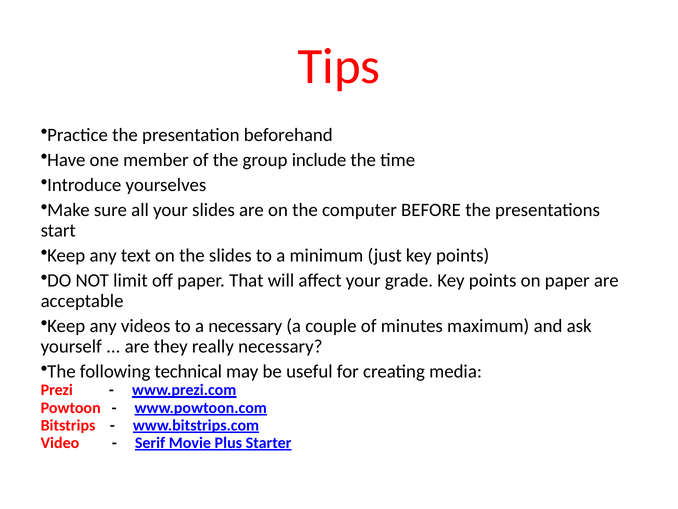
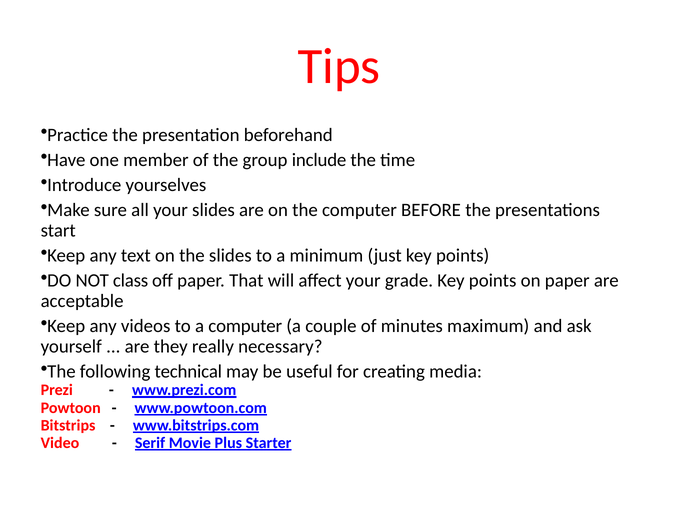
limit: limit -> class (131, 280)
a necessary: necessary -> computer (245, 326)
